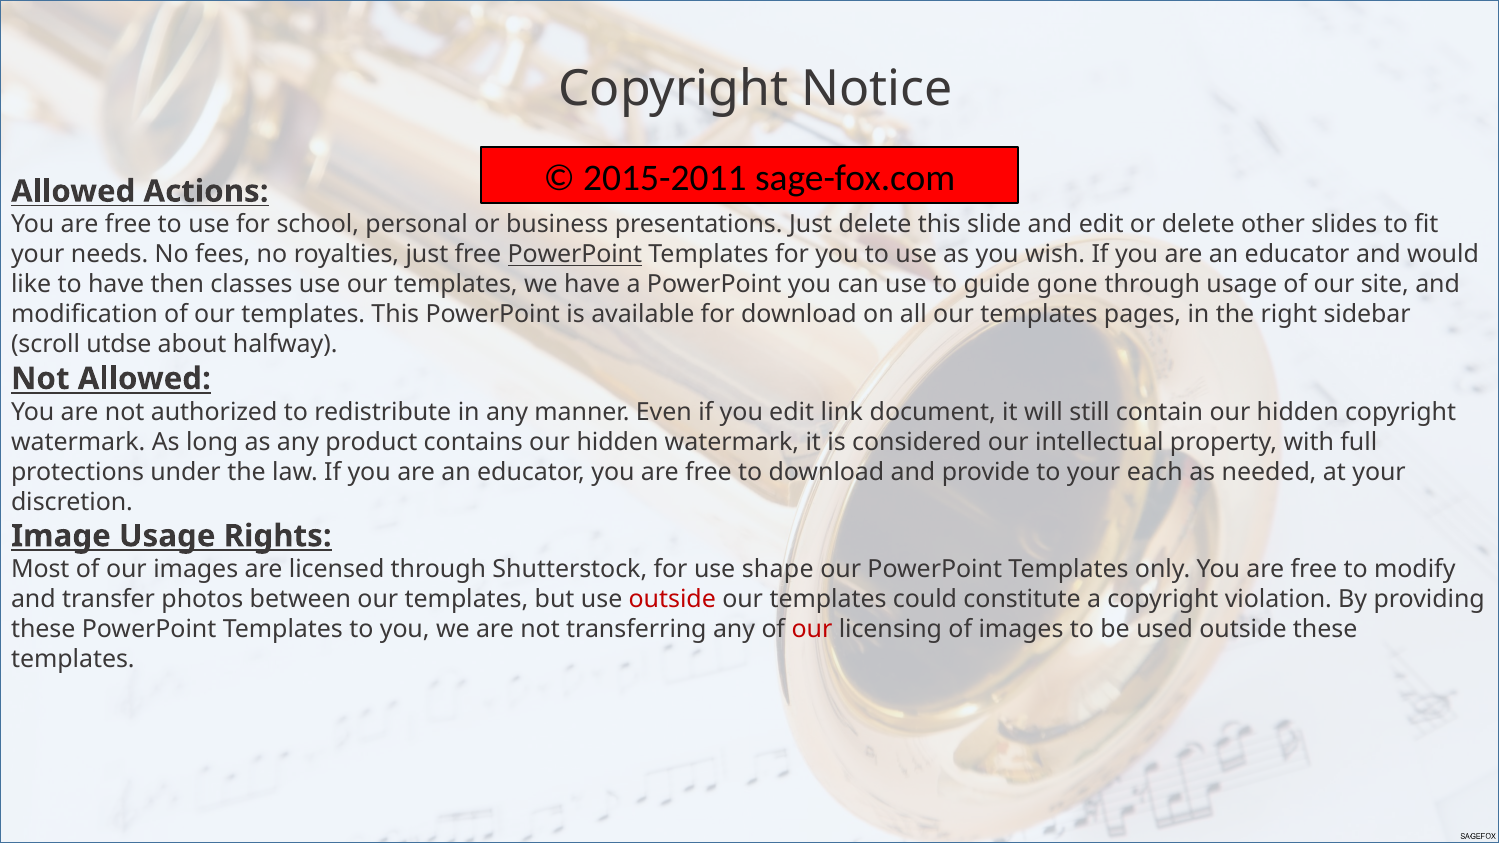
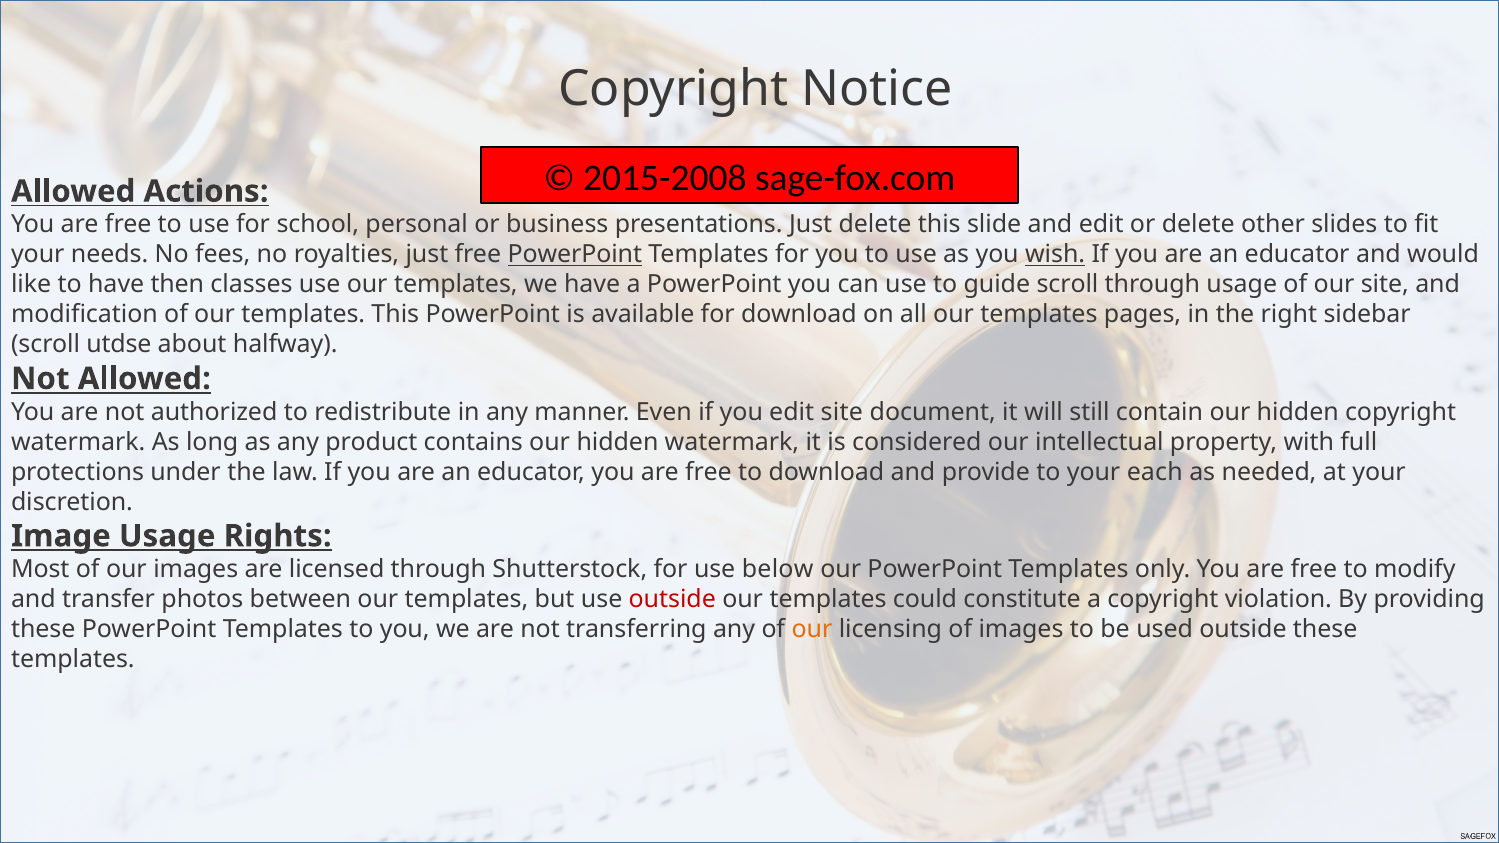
2015-2011: 2015-2011 -> 2015-2008 (665, 178)
wish underline: none -> present (1055, 255)
guide gone: gone -> scroll (1067, 285)
edit link: link -> site (842, 412)
shape: shape -> below (778, 569)
our colour: red -> orange (812, 629)
